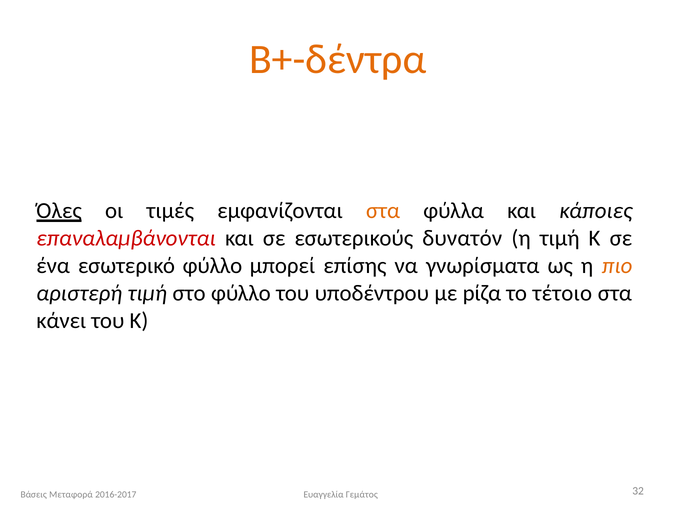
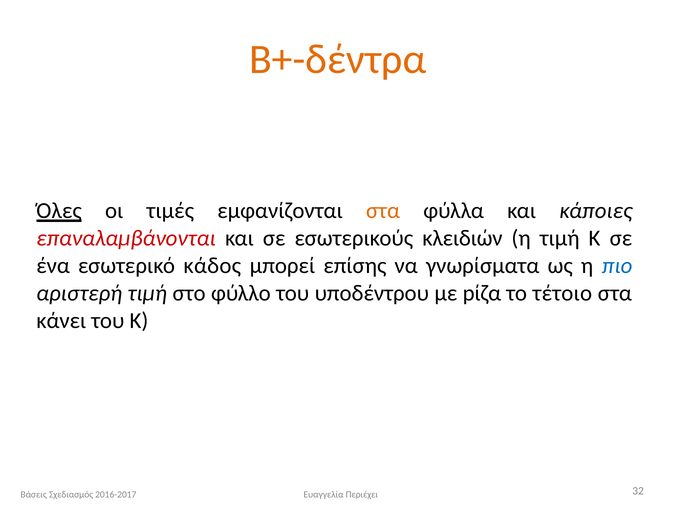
δυνατόν: δυνατόν -> κλειδιών (462, 238)
εσωτερικό φύλλο: φύλλο -> κάδος (212, 266)
πιο colour: orange -> blue (617, 266)
Μεταφορά: Μεταφορά -> Σχεδιασμός (71, 495)
Γεμάτος: Γεμάτος -> Περιέχει (362, 495)
